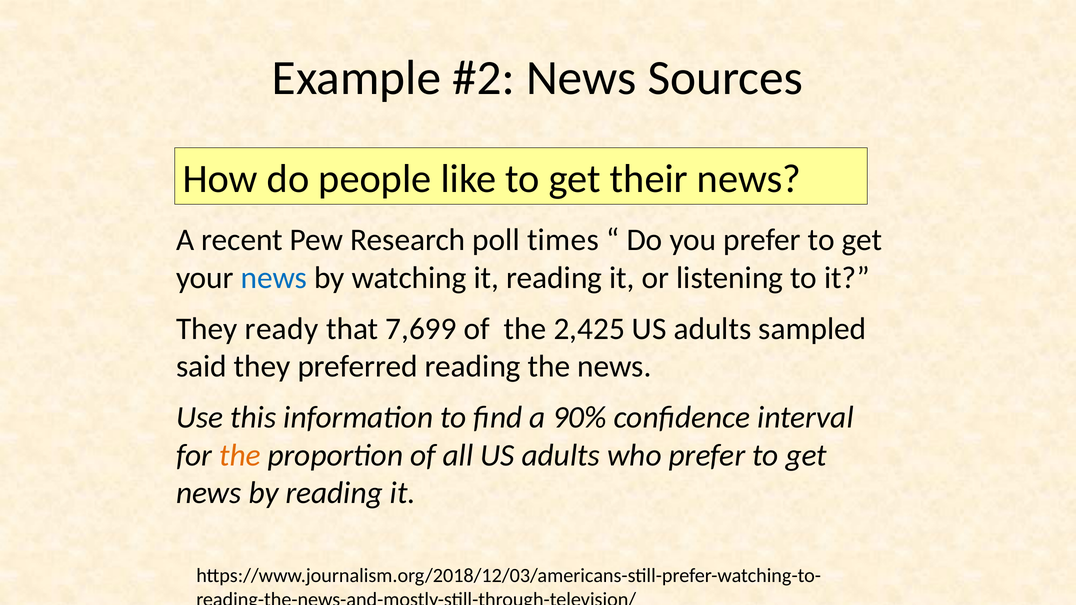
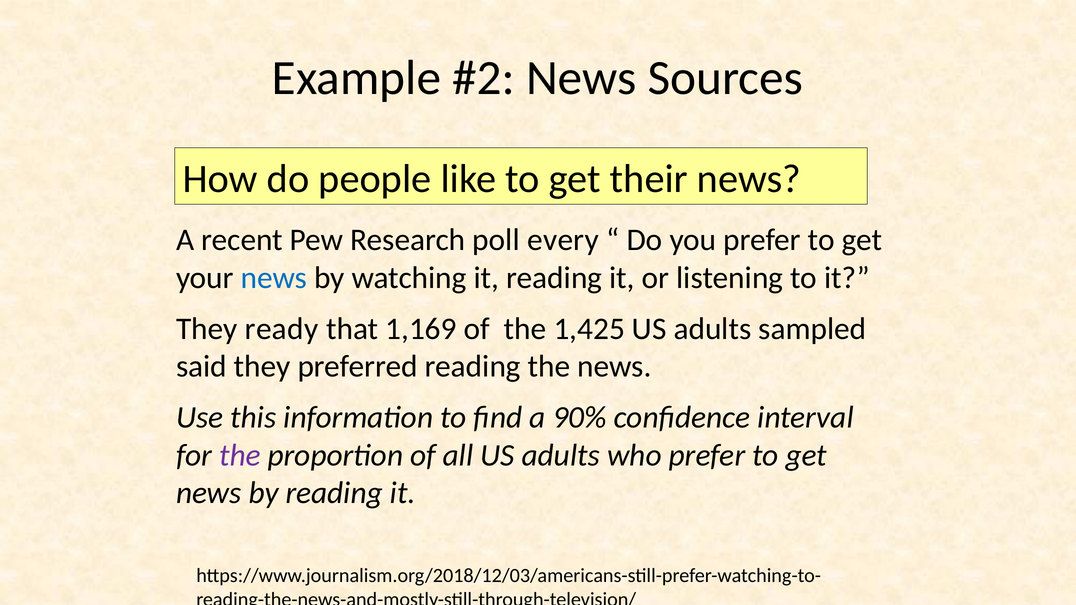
times: times -> every (563, 240)
7,699: 7,699 -> 1,169 (421, 329)
2,425: 2,425 -> 1,425 (589, 329)
the colour: orange -> purple (240, 455)
